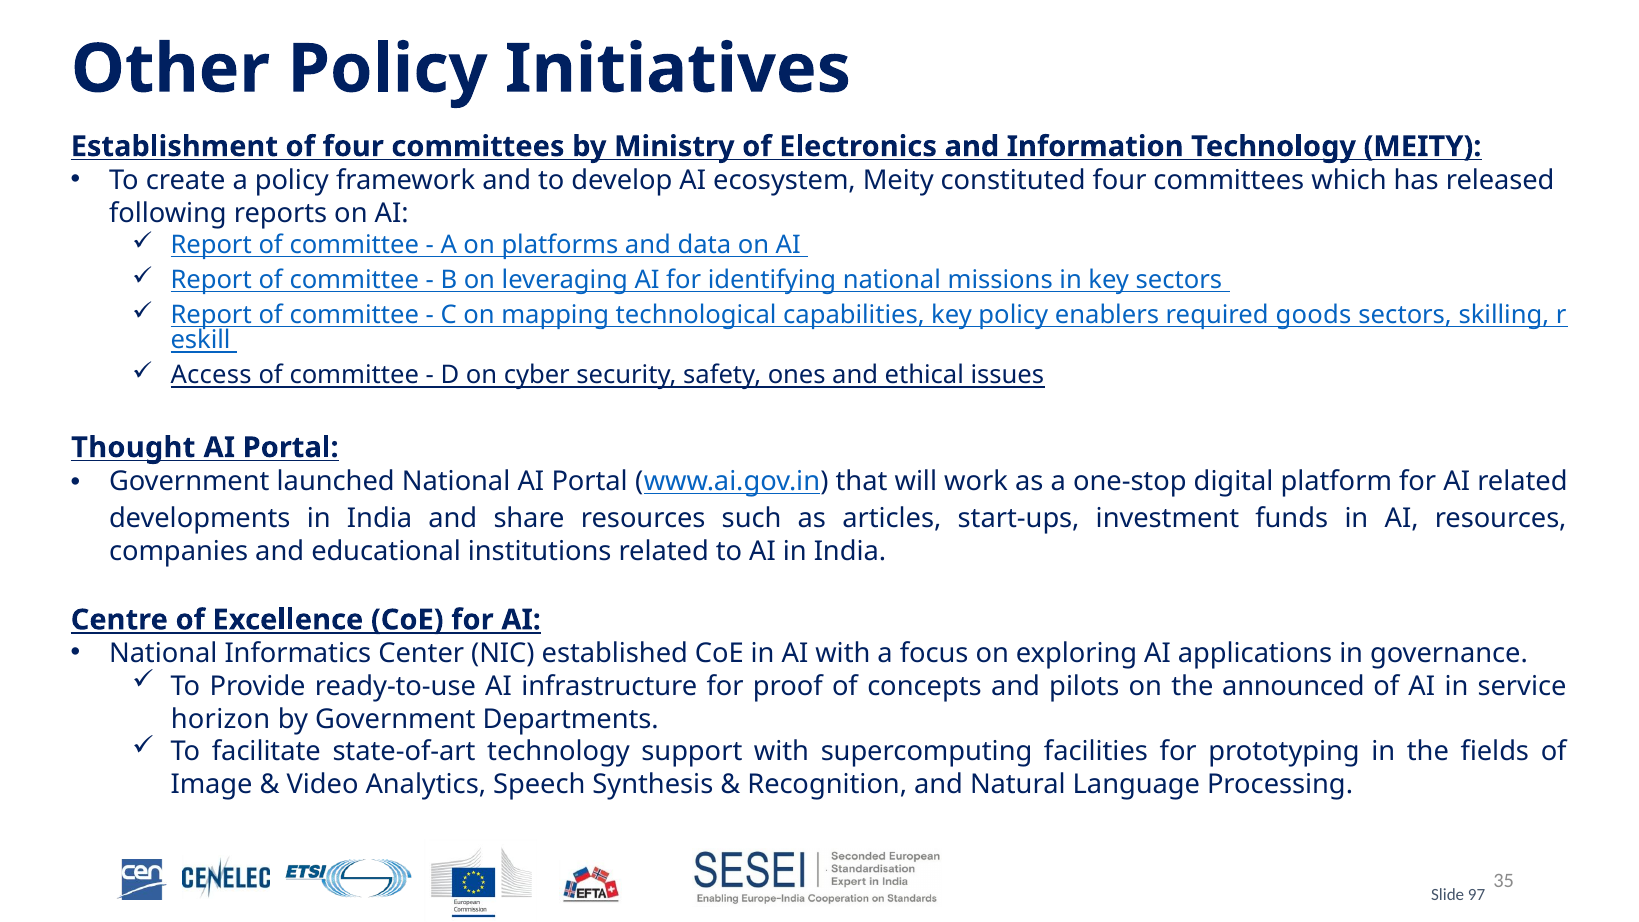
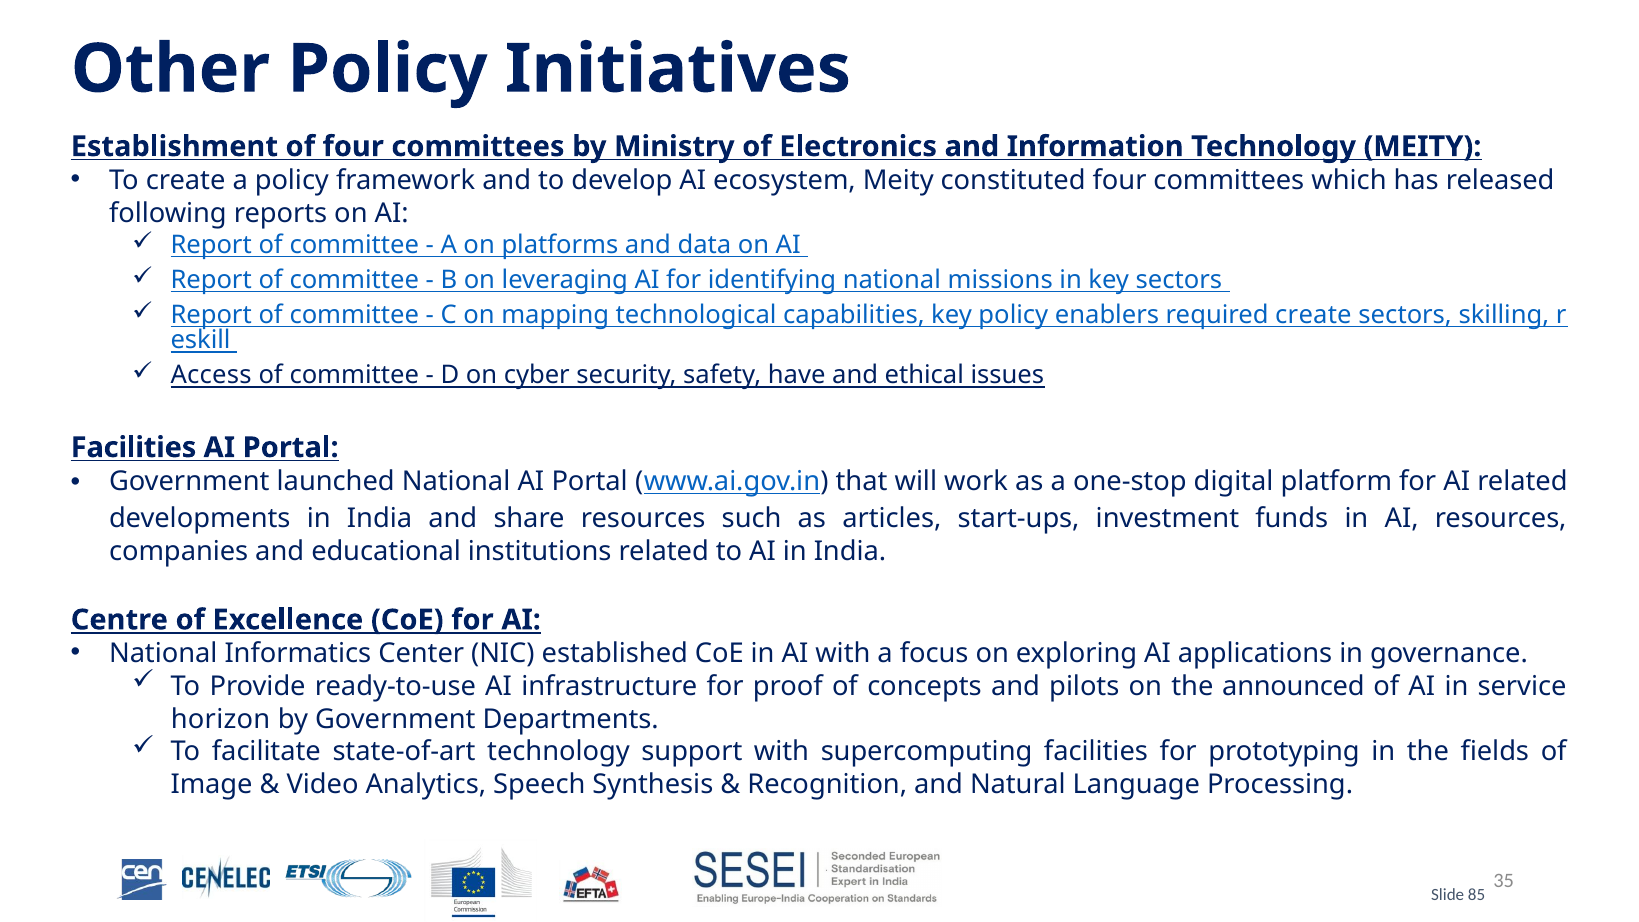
required goods: goods -> create (1313, 315)
ones: ones -> have (797, 375)
Thought: Thought -> Facilities (134, 448)
97: 97 -> 85 (1477, 895)
